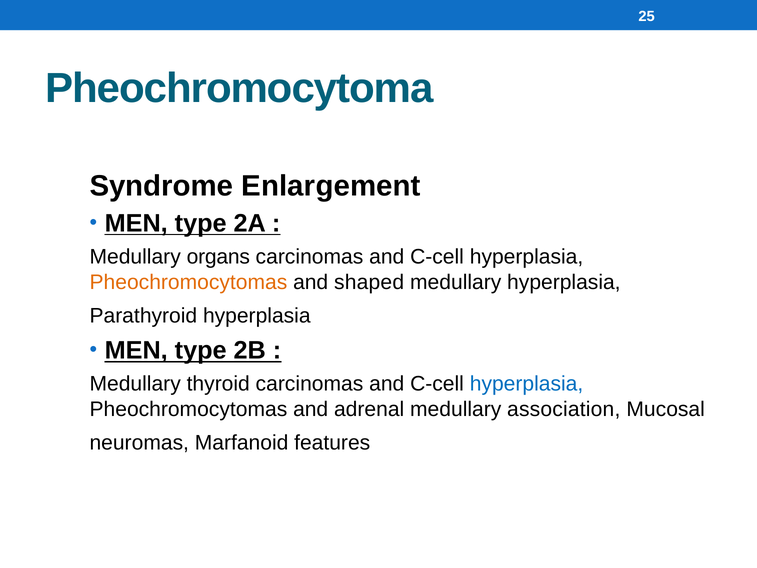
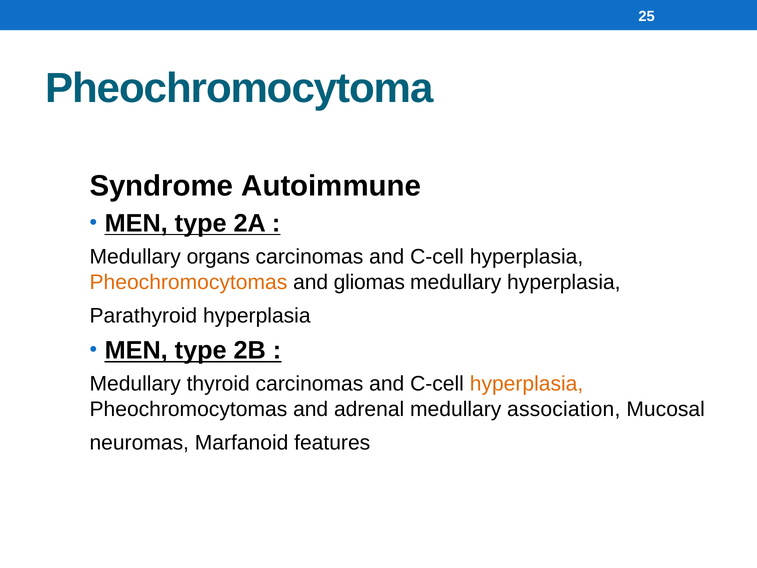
Enlargement: Enlargement -> Autoimmune (331, 186)
shaped: shaped -> gliomas (369, 282)
hyperplasia colour: blue -> orange (527, 384)
